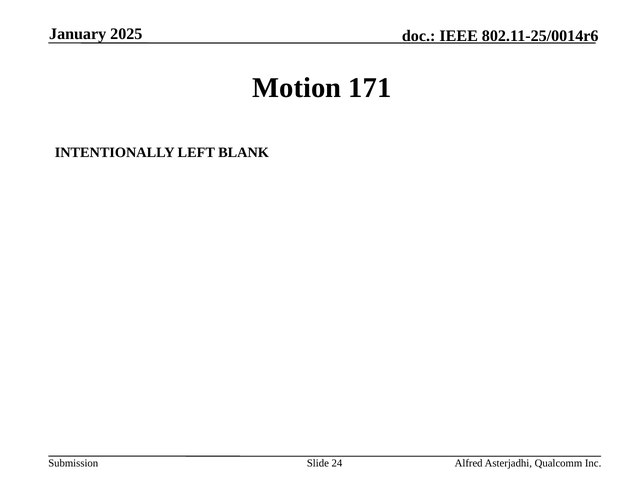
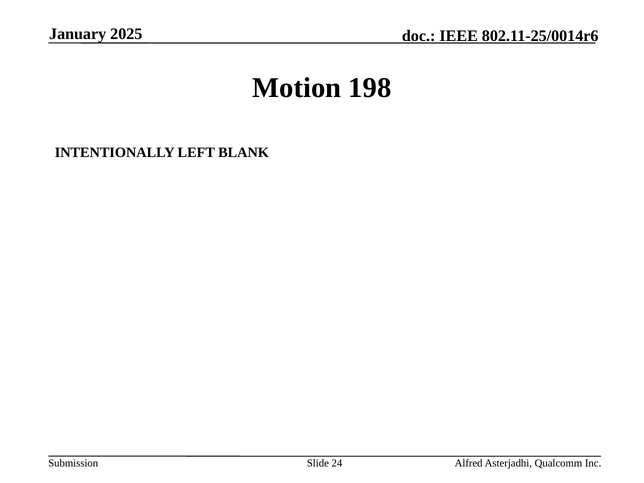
171: 171 -> 198 (370, 88)
